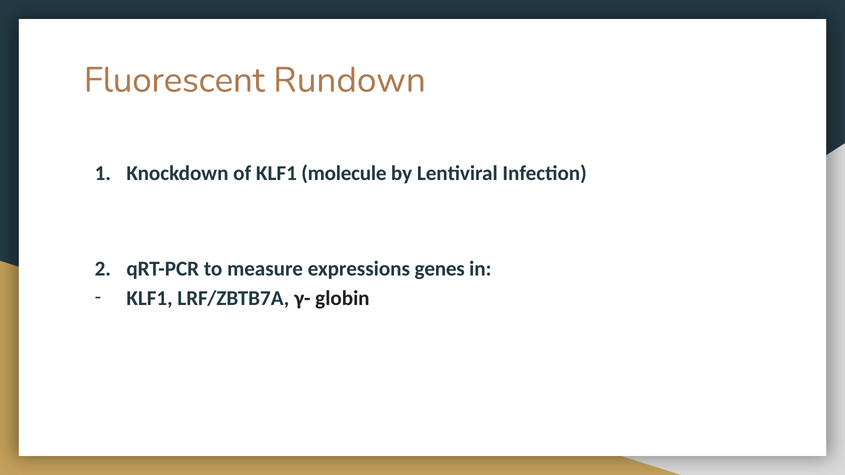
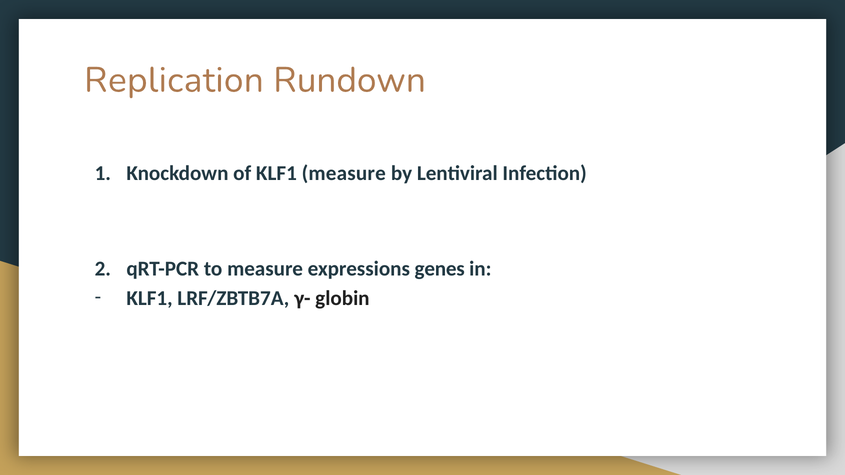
Fluorescent: Fluorescent -> Replication (174, 80)
KLF1 molecule: molecule -> measure (344, 173)
